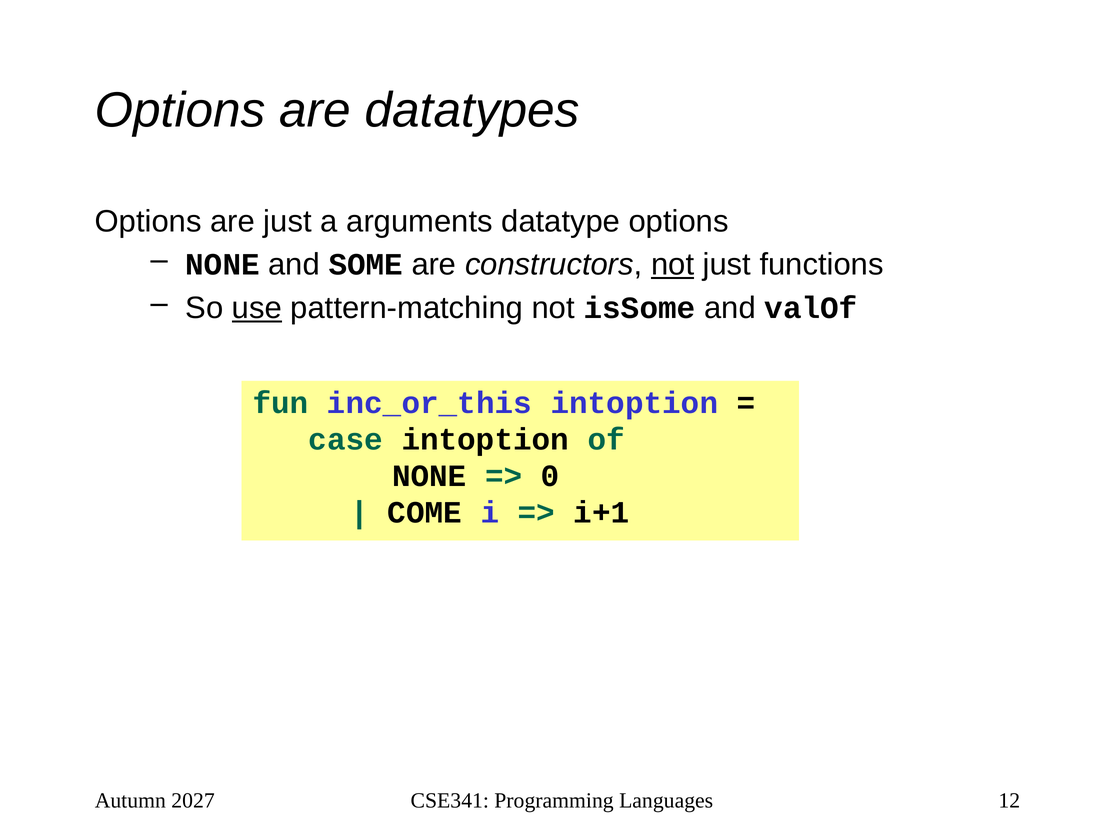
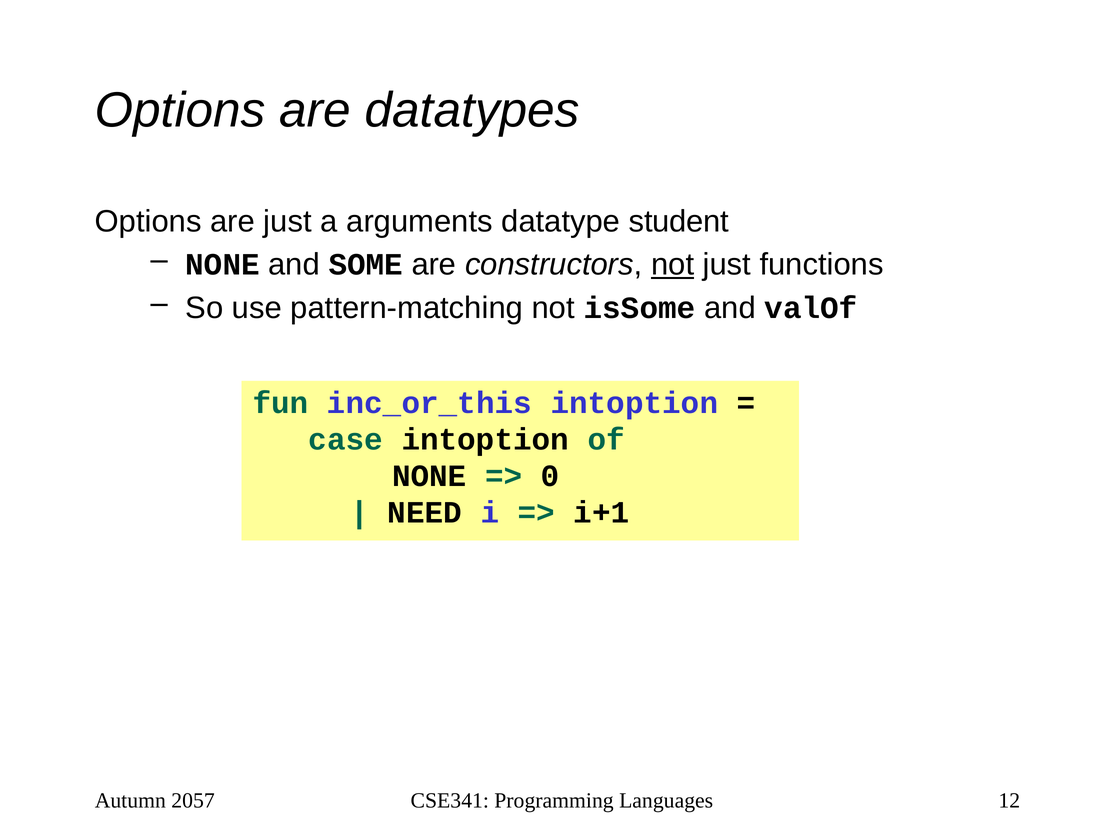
datatype options: options -> student (679, 221)
use underline: present -> none (257, 308)
COME: COME -> NEED (425, 513)
2027: 2027 -> 2057 (193, 801)
